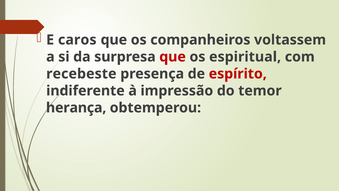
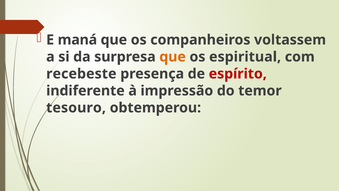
caros: caros -> maná (77, 40)
que colour: red -> orange (173, 57)
herança: herança -> tesouro (76, 108)
